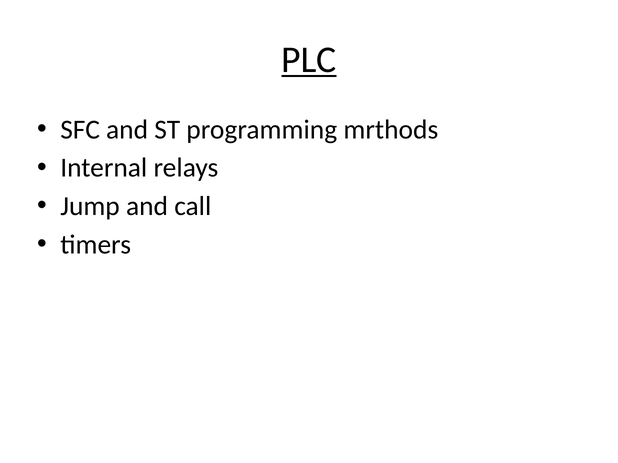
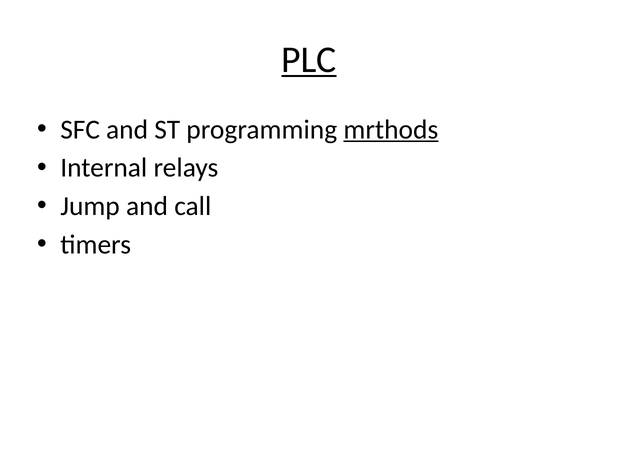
mrthods underline: none -> present (391, 130)
